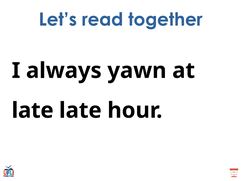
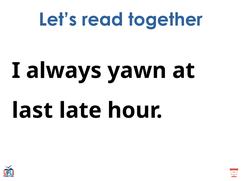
late: late -> last (32, 110)
